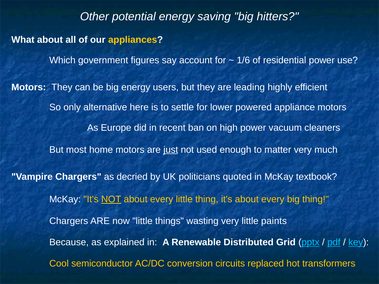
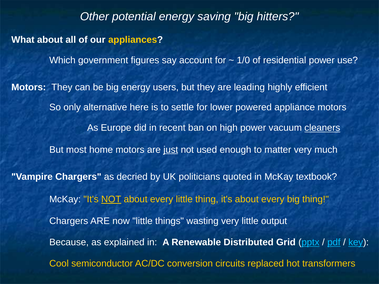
1/6: 1/6 -> 1/0 (243, 60)
cleaners underline: none -> present (322, 128)
paints: paints -> output (274, 221)
